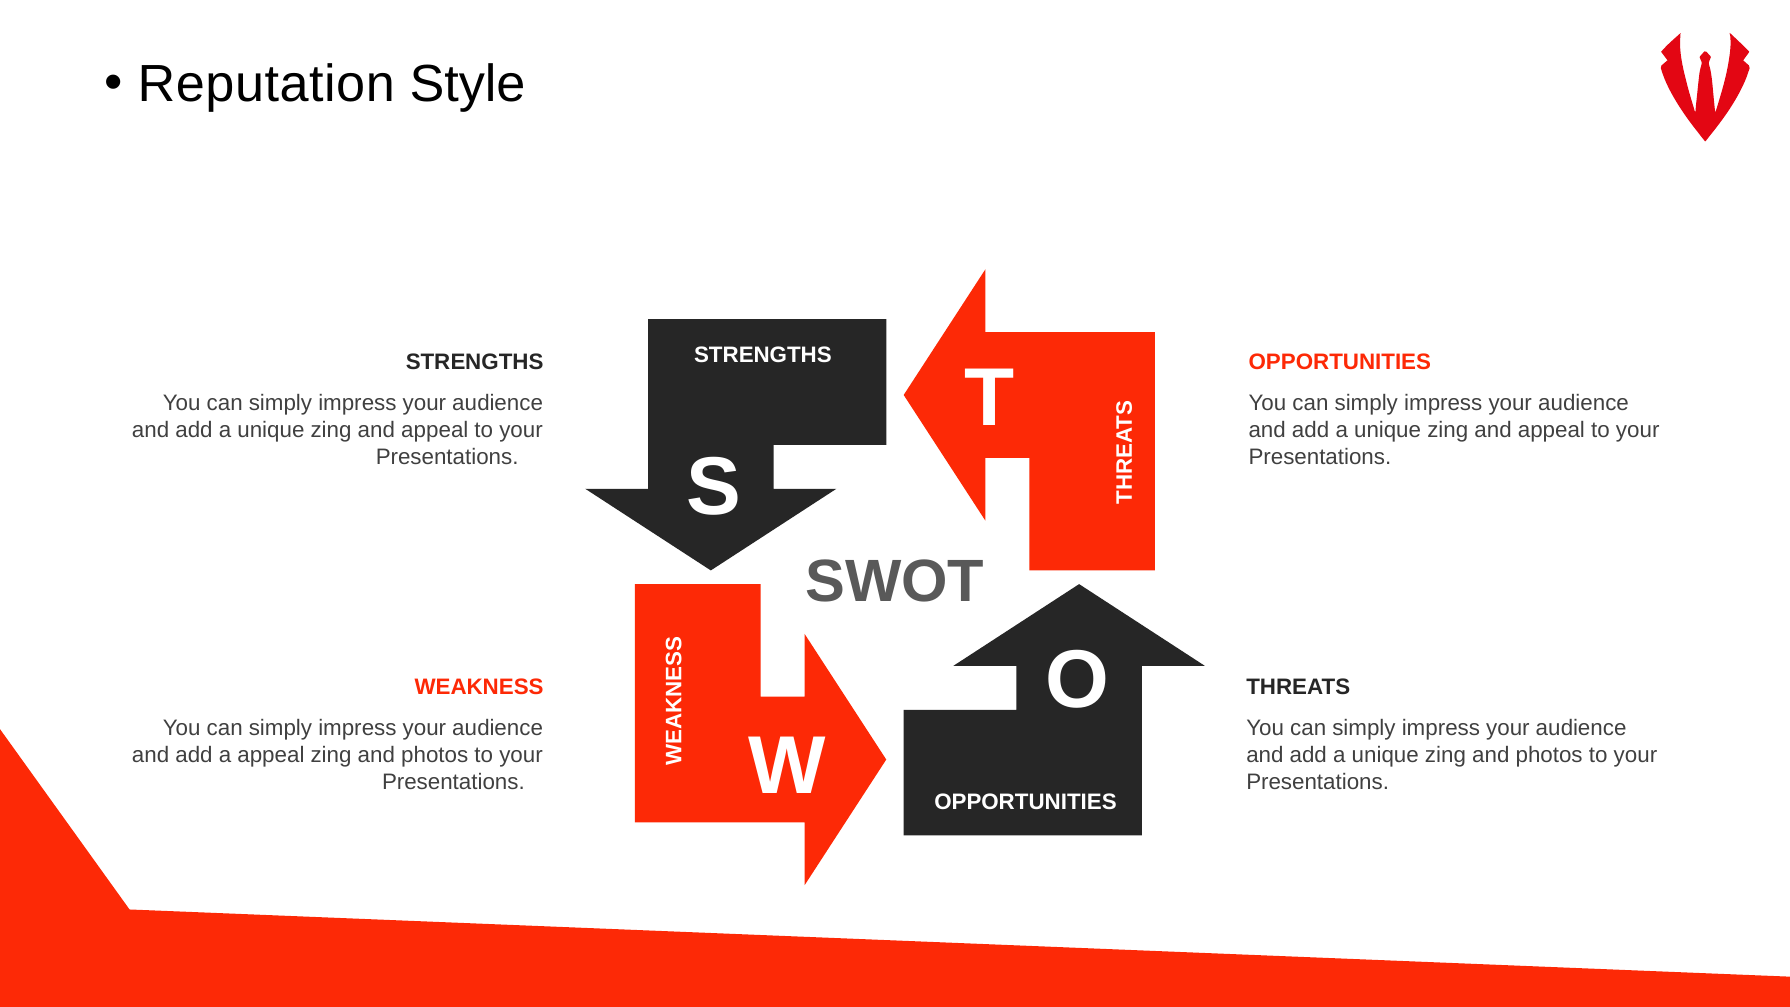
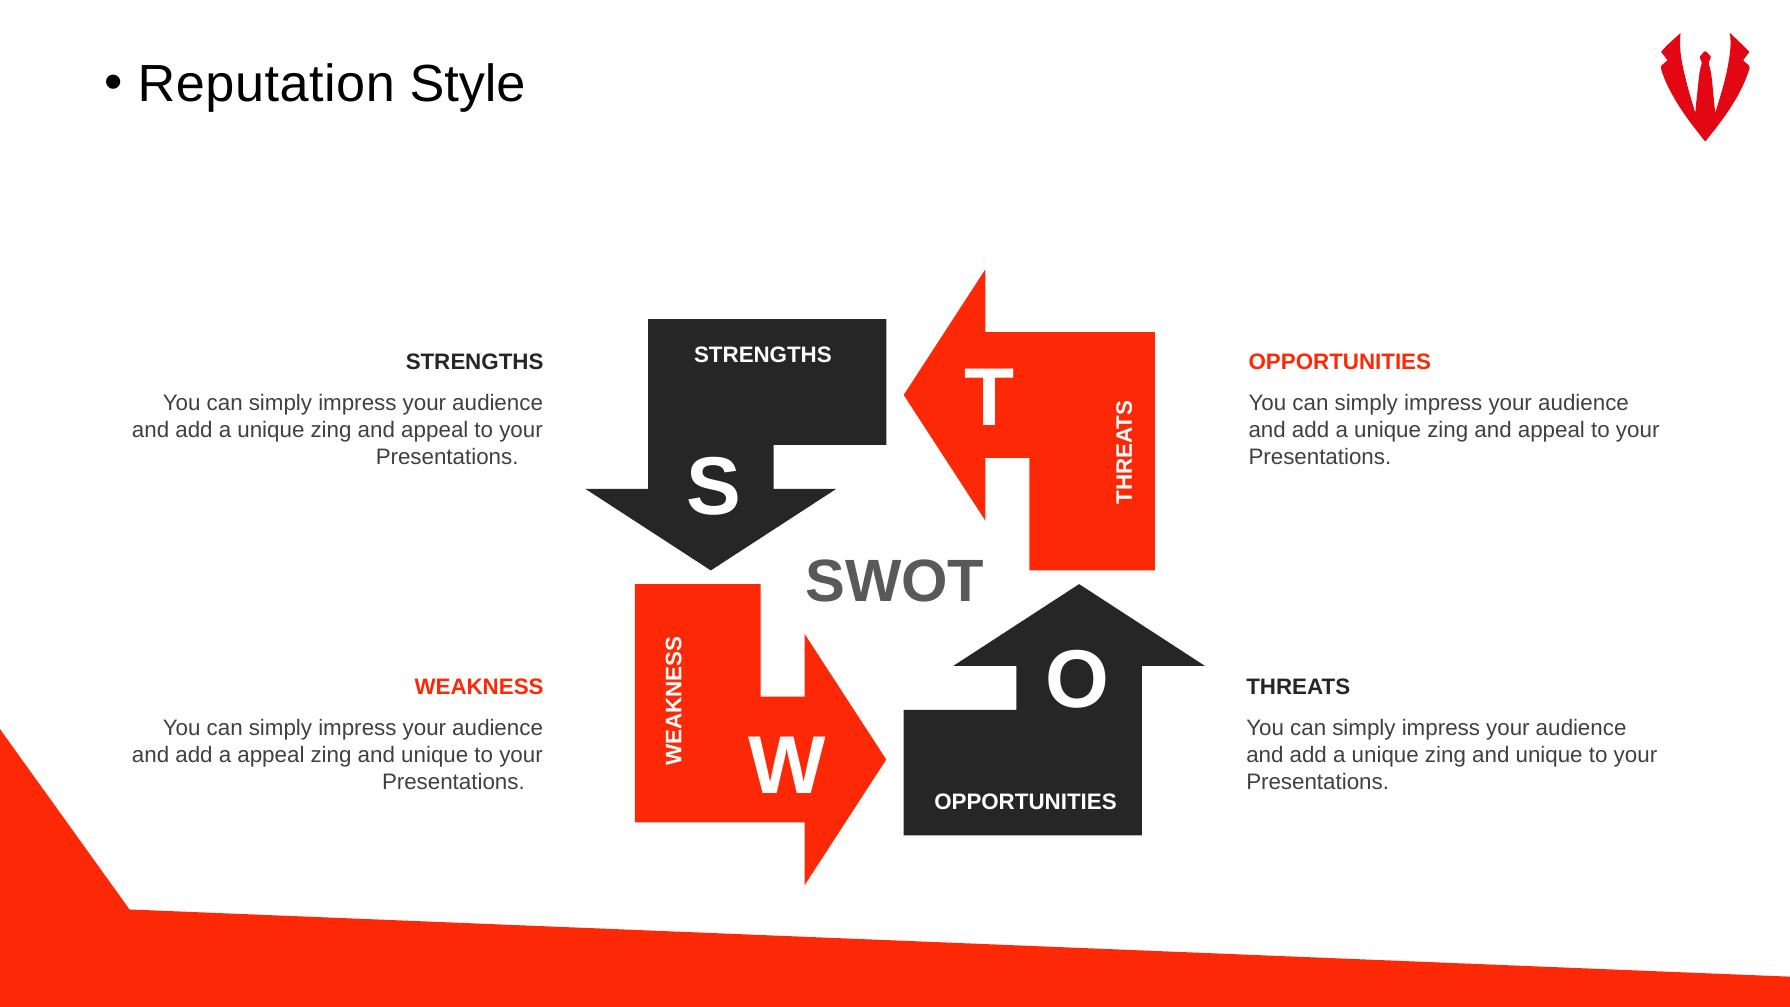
photos: photos -> unique (435, 755)
unique zing and photos: photos -> unique (1549, 755)
